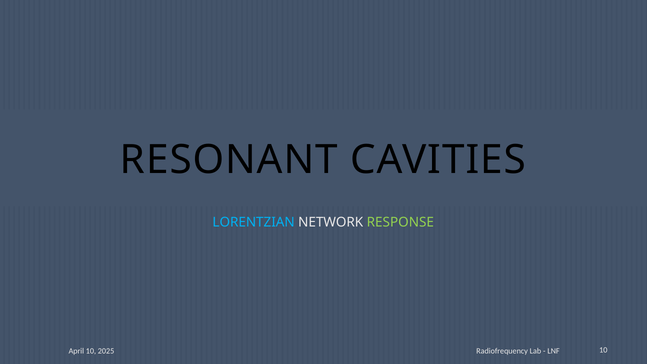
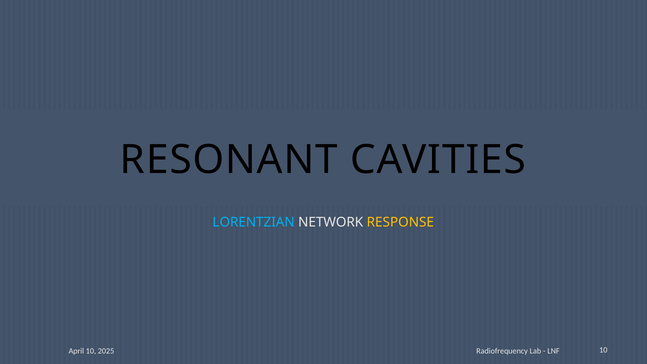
RESPONSE colour: light green -> yellow (400, 222)
